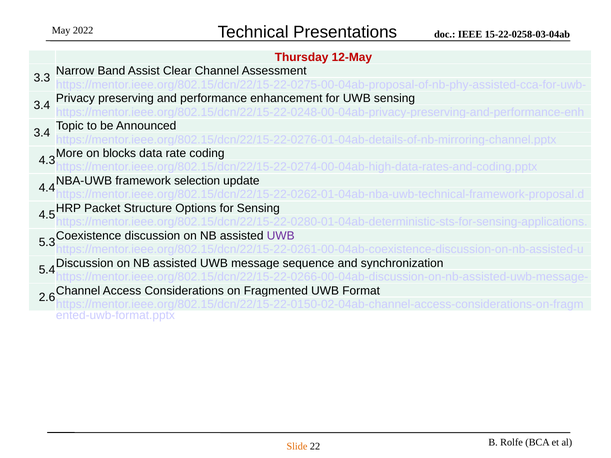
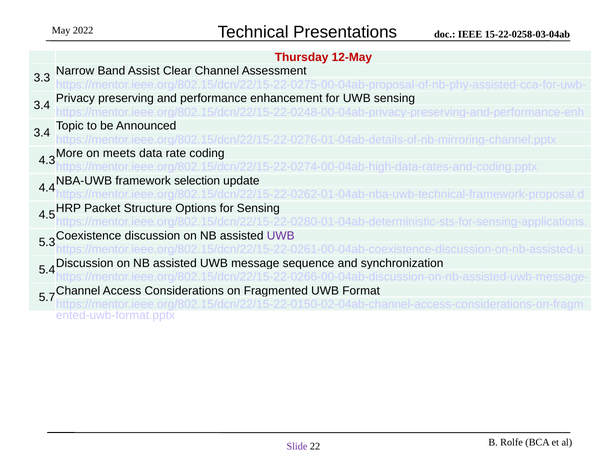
blocks: blocks -> meets (119, 153)
2.6: 2.6 -> 5.7 (47, 298)
Slide colour: orange -> purple (297, 447)
